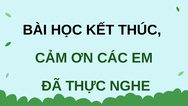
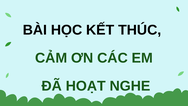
THỰC: THỰC -> HOẠT (86, 86)
